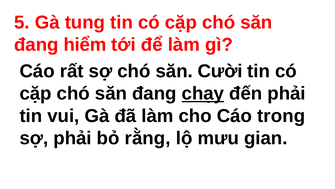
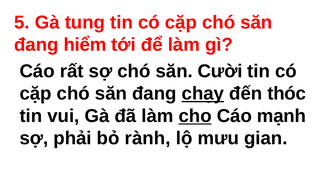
đến phải: phải -> thóc (287, 93)
cho underline: none -> present (195, 116)
trong: trong -> mạnh (281, 116)
rằng: rằng -> rành (148, 138)
